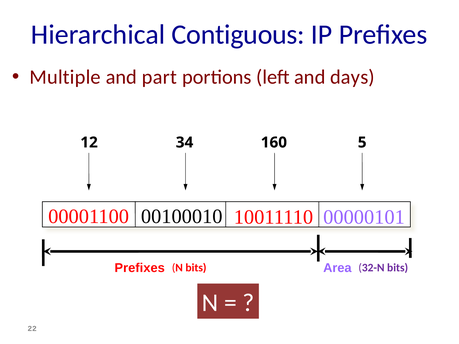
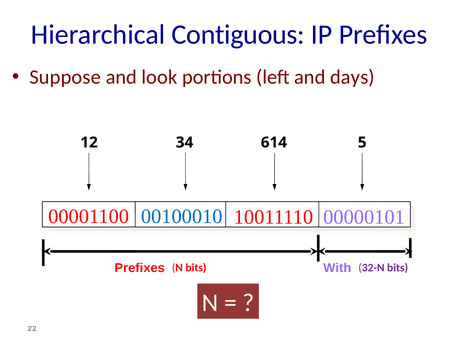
Multiple: Multiple -> Suppose (65, 77)
part: part -> look (159, 77)
160: 160 -> 614 (274, 143)
00100010 colour: black -> blue (182, 216)
Area: Area -> With (337, 268)
